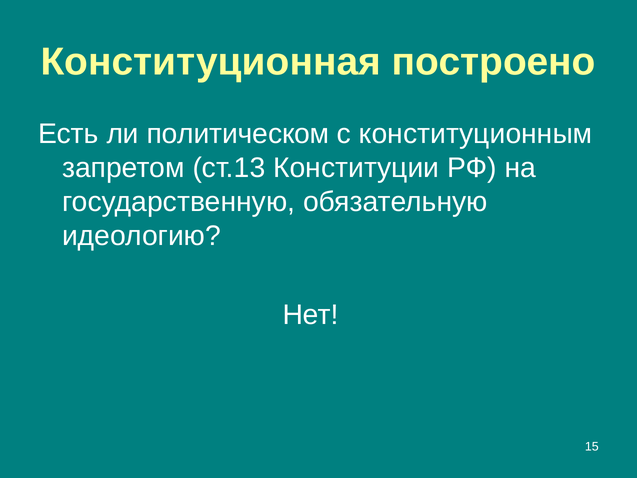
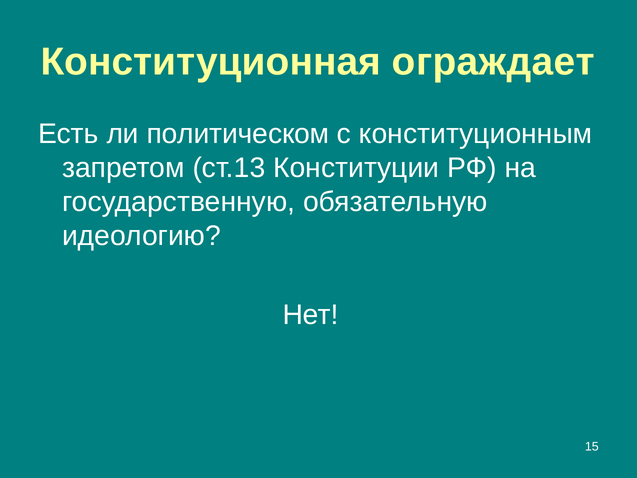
построено: построено -> ограждает (493, 62)
